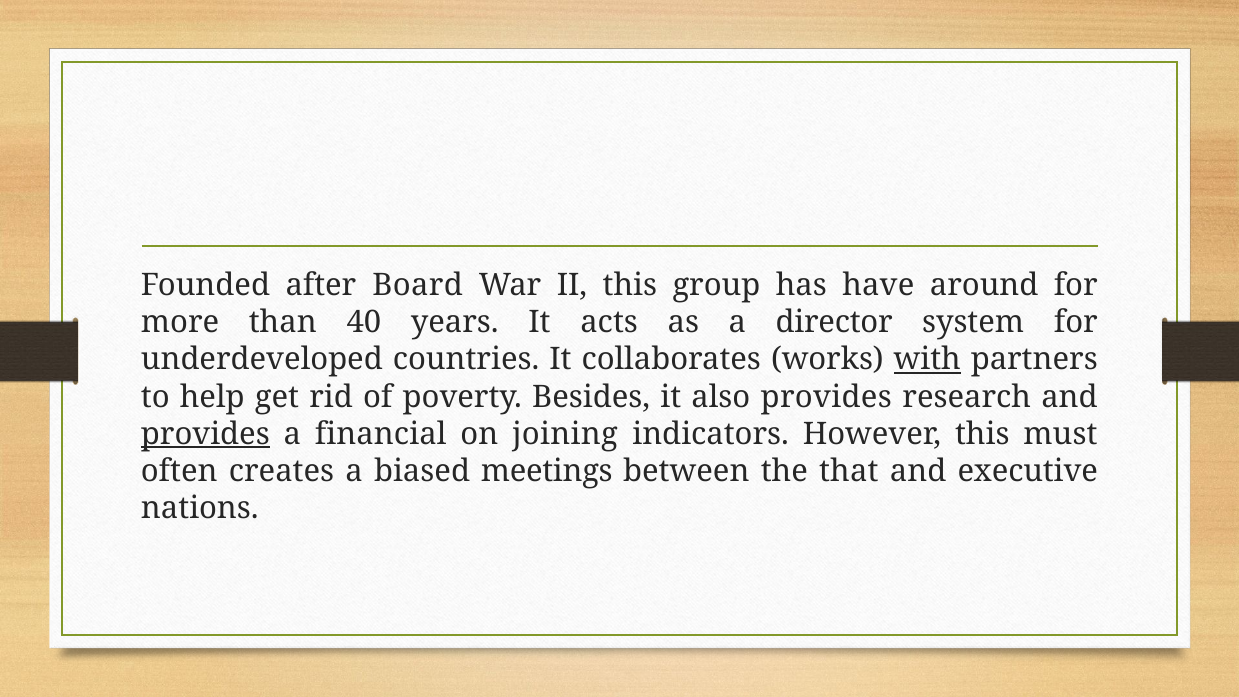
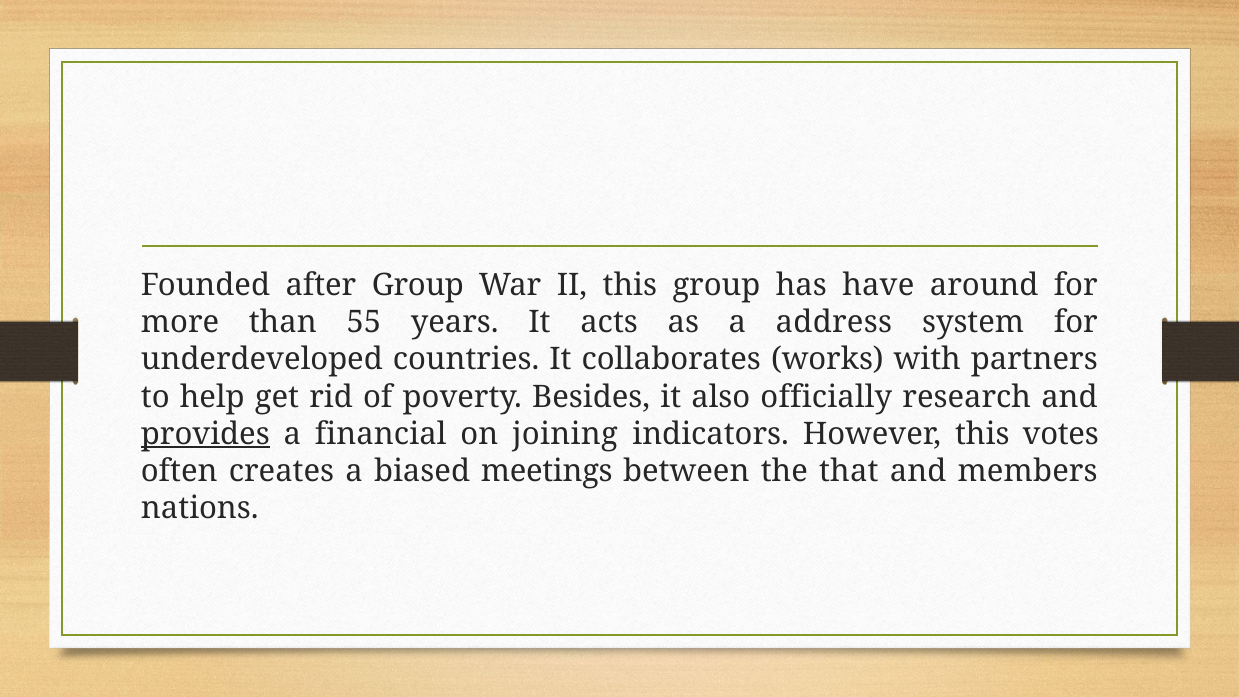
after Board: Board -> Group (418, 285)
40: 40 -> 55 (364, 322)
director: director -> address (834, 322)
with underline: present -> none (927, 360)
also provides: provides -> officially (826, 397)
must: must -> votes (1061, 434)
executive: executive -> members (1028, 471)
